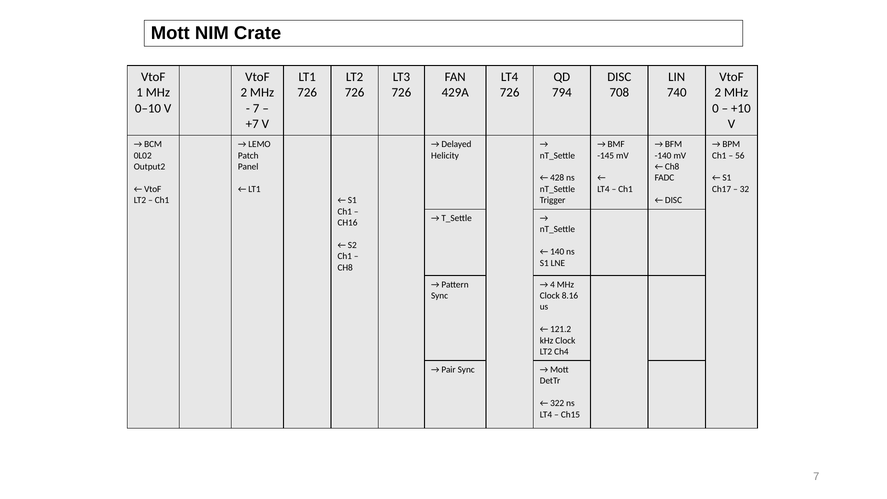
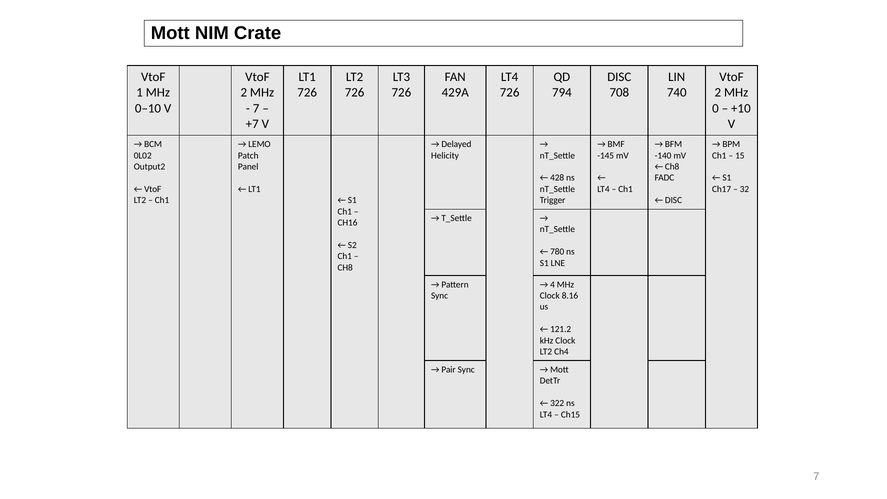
56: 56 -> 15 (740, 155)
140: 140 -> 780 (557, 252)
